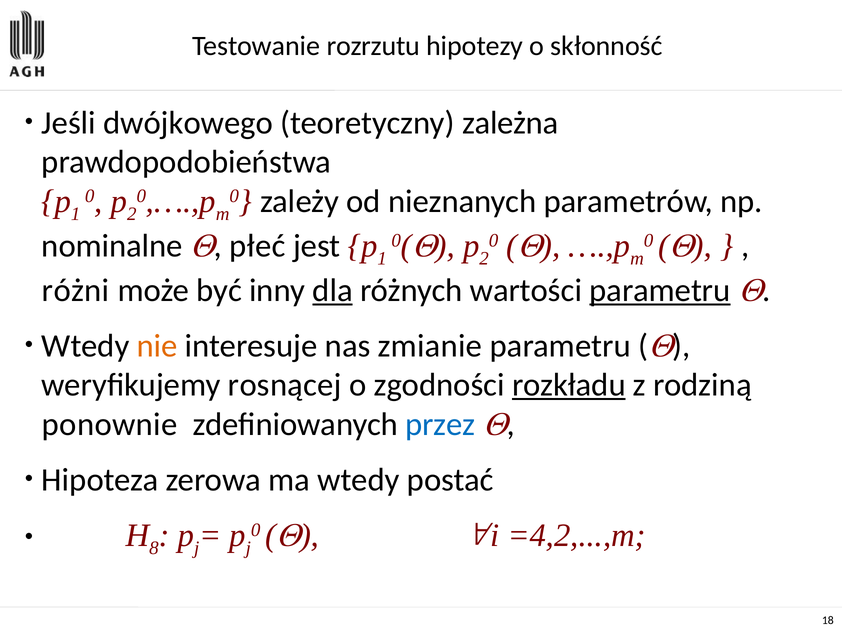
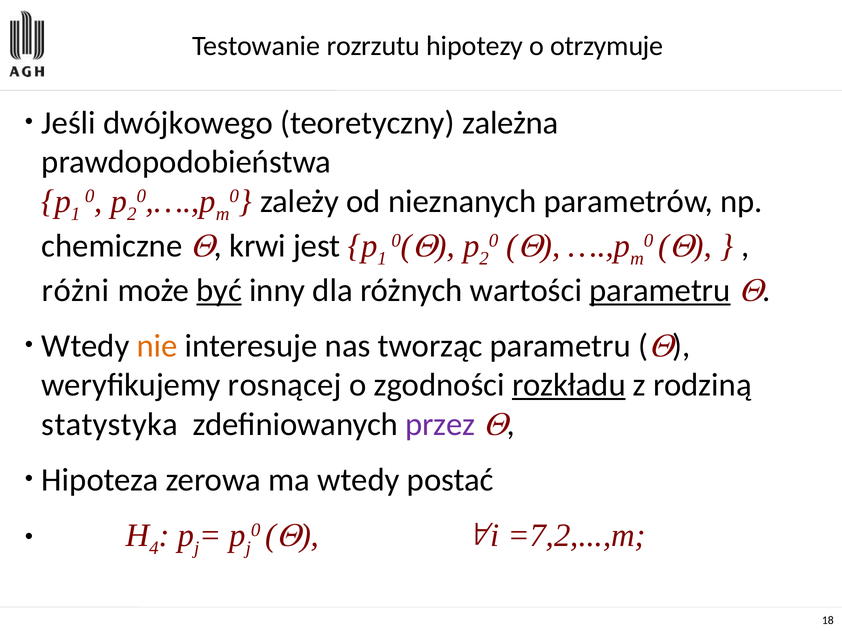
skłonność: skłonność -> otrzymuje (607, 46)
nominalne: nominalne -> chemiczne (112, 246)
płeć: płeć -> krwi (258, 246)
być underline: none -> present (219, 291)
dla underline: present -> none (333, 291)
zmianie: zmianie -> tworząc (430, 346)
ponownie: ponownie -> statystyka (110, 425)
przez colour: blue -> purple (440, 425)
=4,2,...,m: =4,2,...,m -> =7,2,...,m (577, 536)
8: 8 -> 4 (154, 549)
